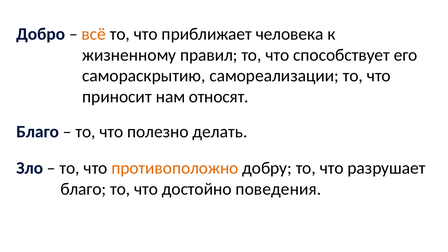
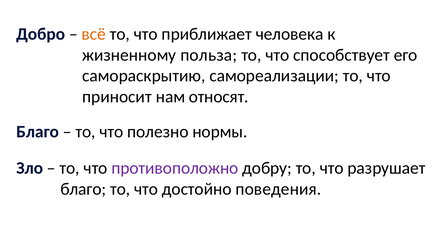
правил: правил -> польза (209, 55)
делать: делать -> нормы (220, 132)
противоположно colour: orange -> purple (175, 168)
